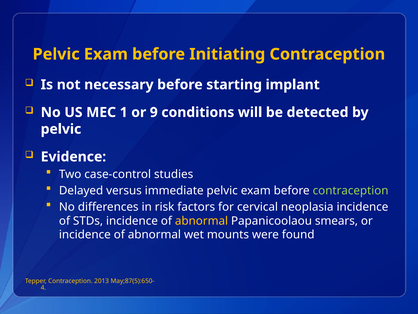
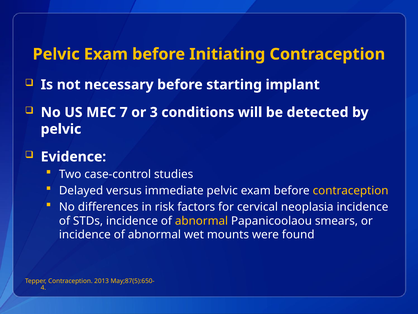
1: 1 -> 7 (124, 112)
9: 9 -> 3 (154, 112)
contraception colour: light green -> yellow (351, 190)
